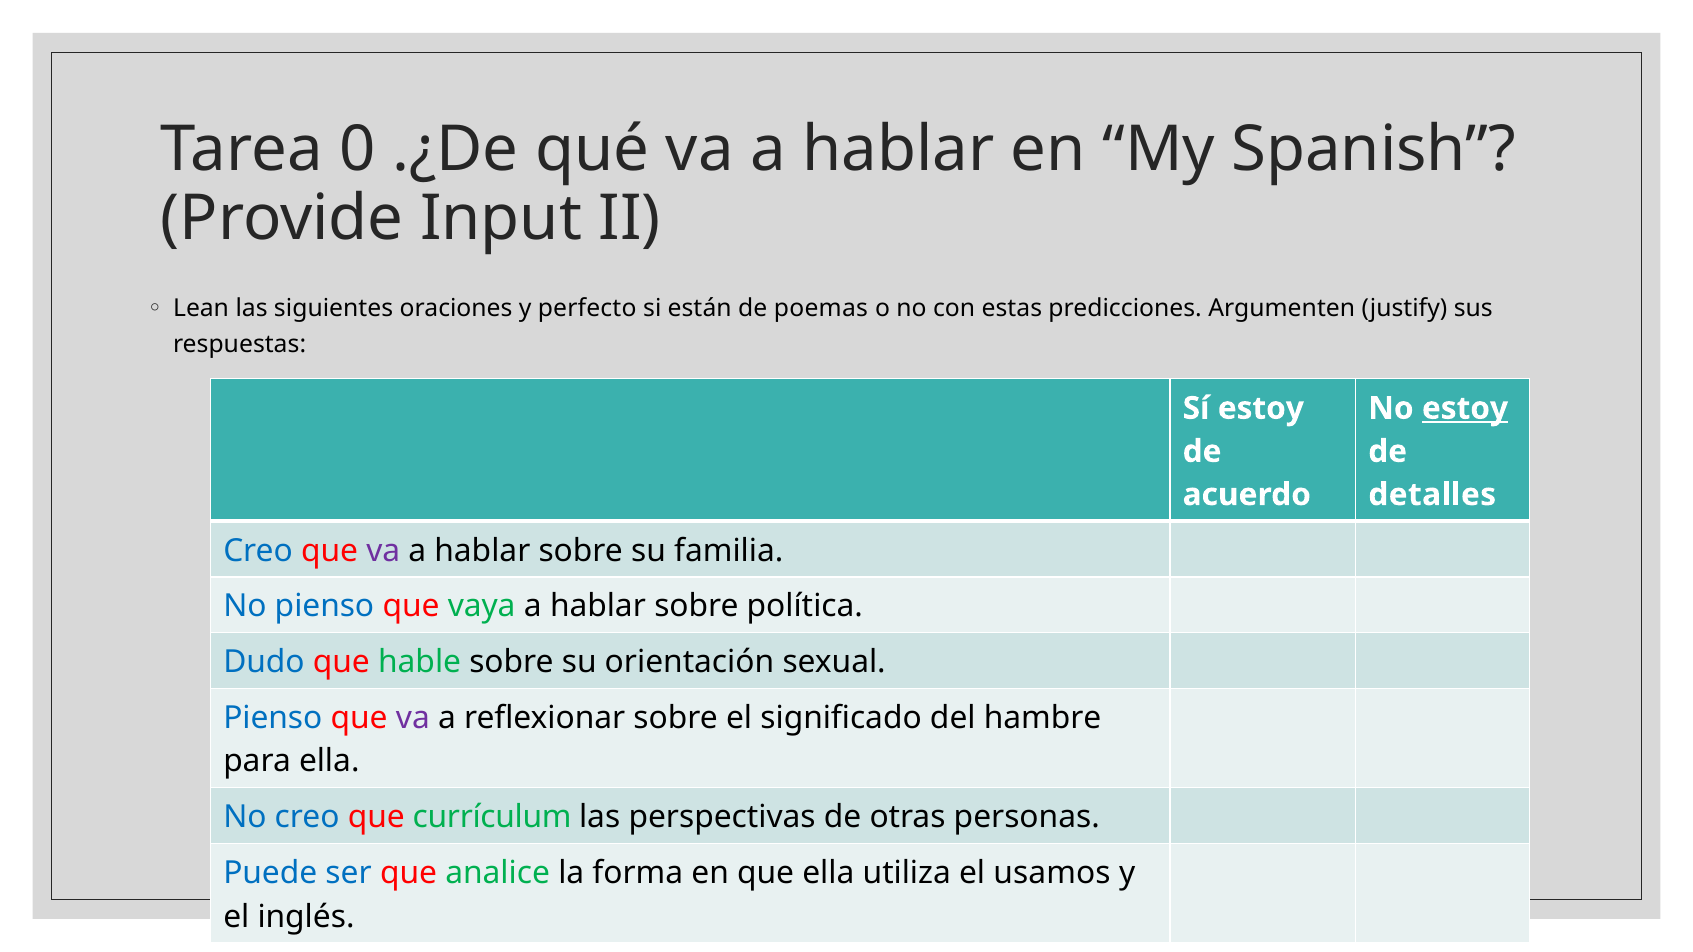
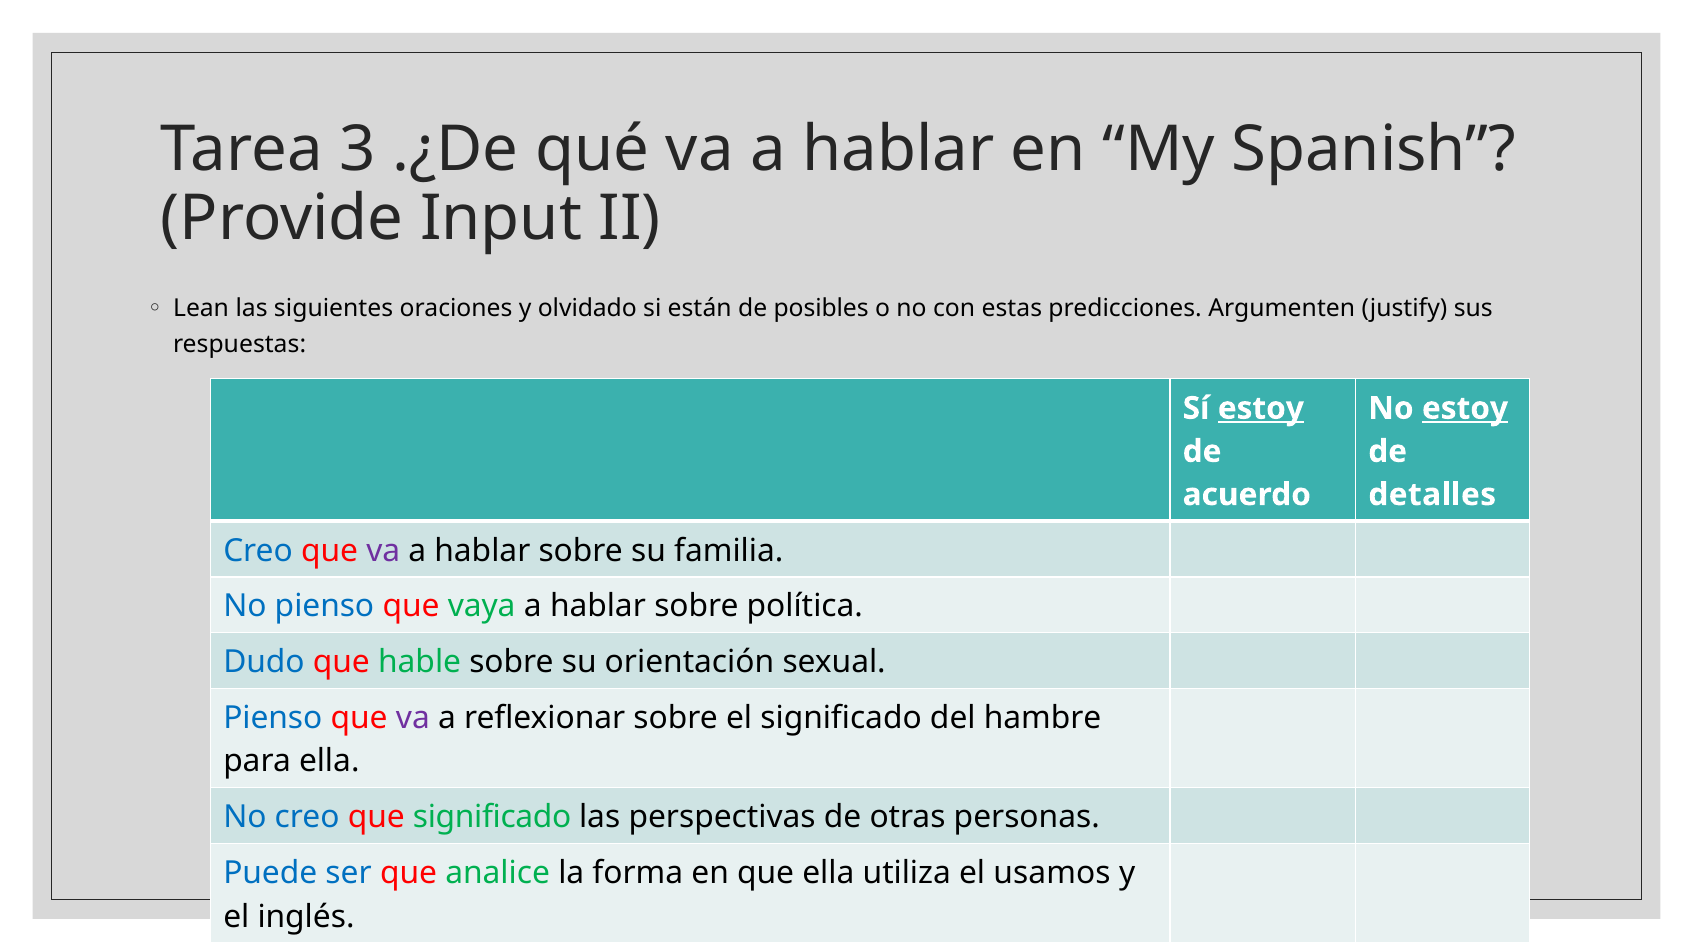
0: 0 -> 3 (357, 150)
perfecto: perfecto -> olvidado (587, 308)
poemas: poemas -> posibles (821, 308)
estoy underline: none -> present (1261, 408)
que currículum: currículum -> significado (492, 818)
